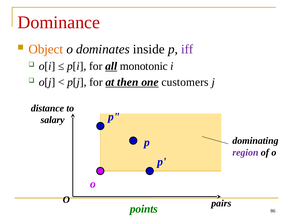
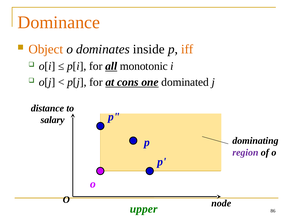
Dominance colour: red -> orange (59, 22)
iff colour: purple -> orange (187, 49)
then: then -> cons (128, 82)
customers: customers -> dominated (185, 82)
pairs: pairs -> node (221, 203)
points: points -> upper (144, 209)
